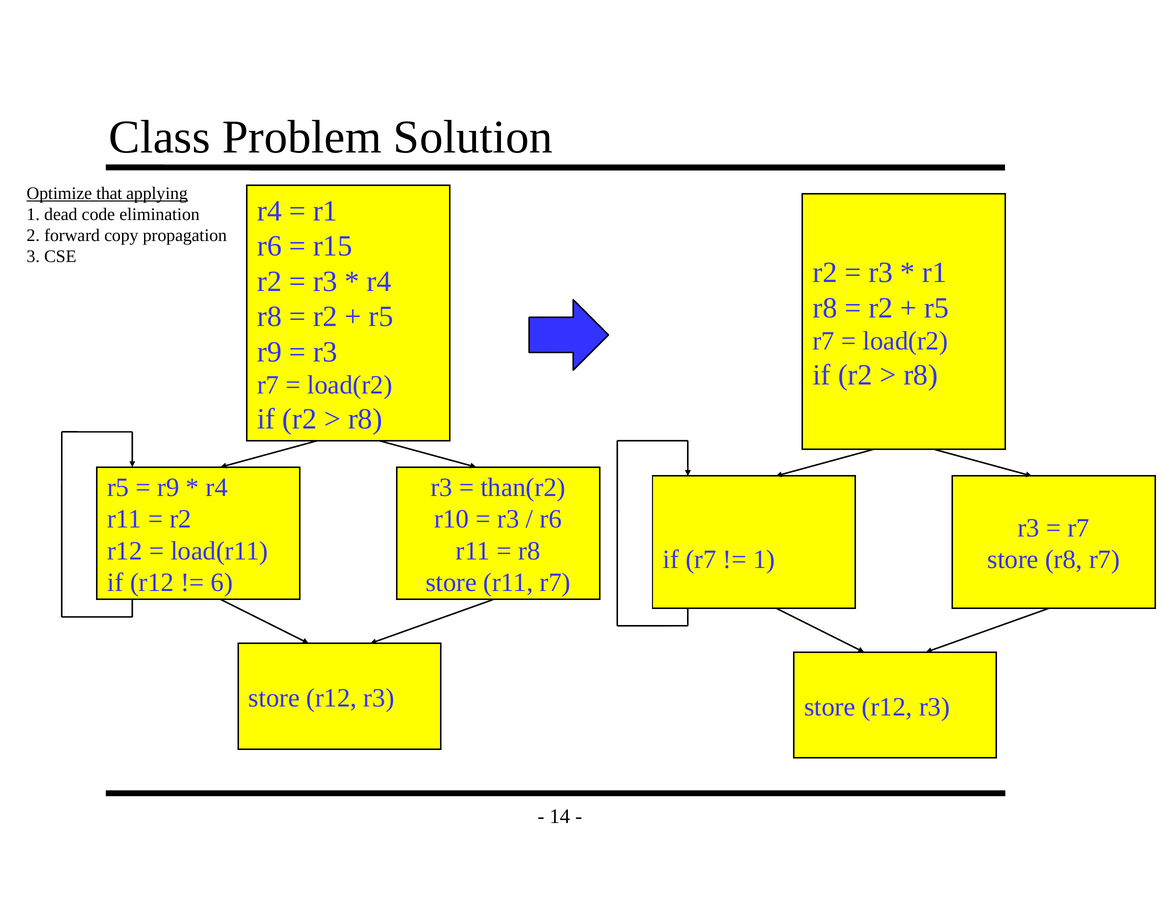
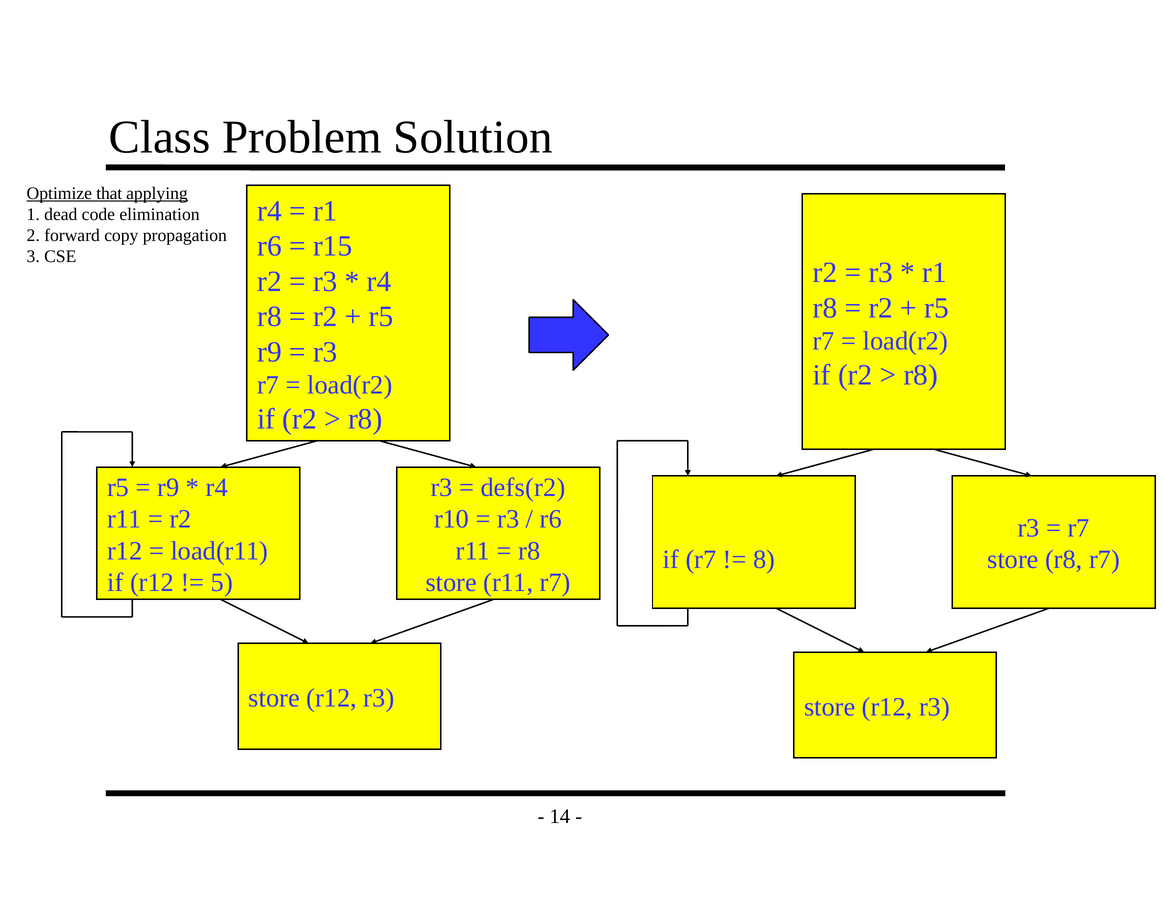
than(r2: than(r2 -> defs(r2 (523, 488)
1: 1 -> 8 (764, 560)
6: 6 -> 5 (222, 583)
